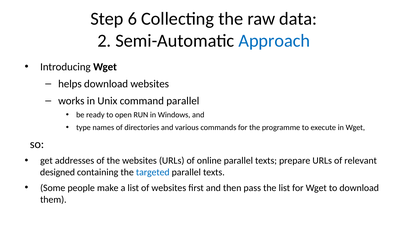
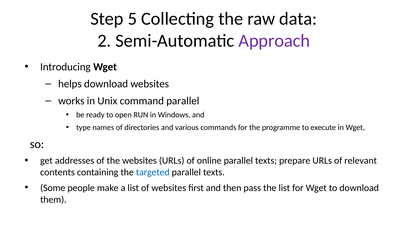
6: 6 -> 5 (132, 19)
Approach colour: blue -> purple (274, 41)
designed: designed -> contents (57, 172)
